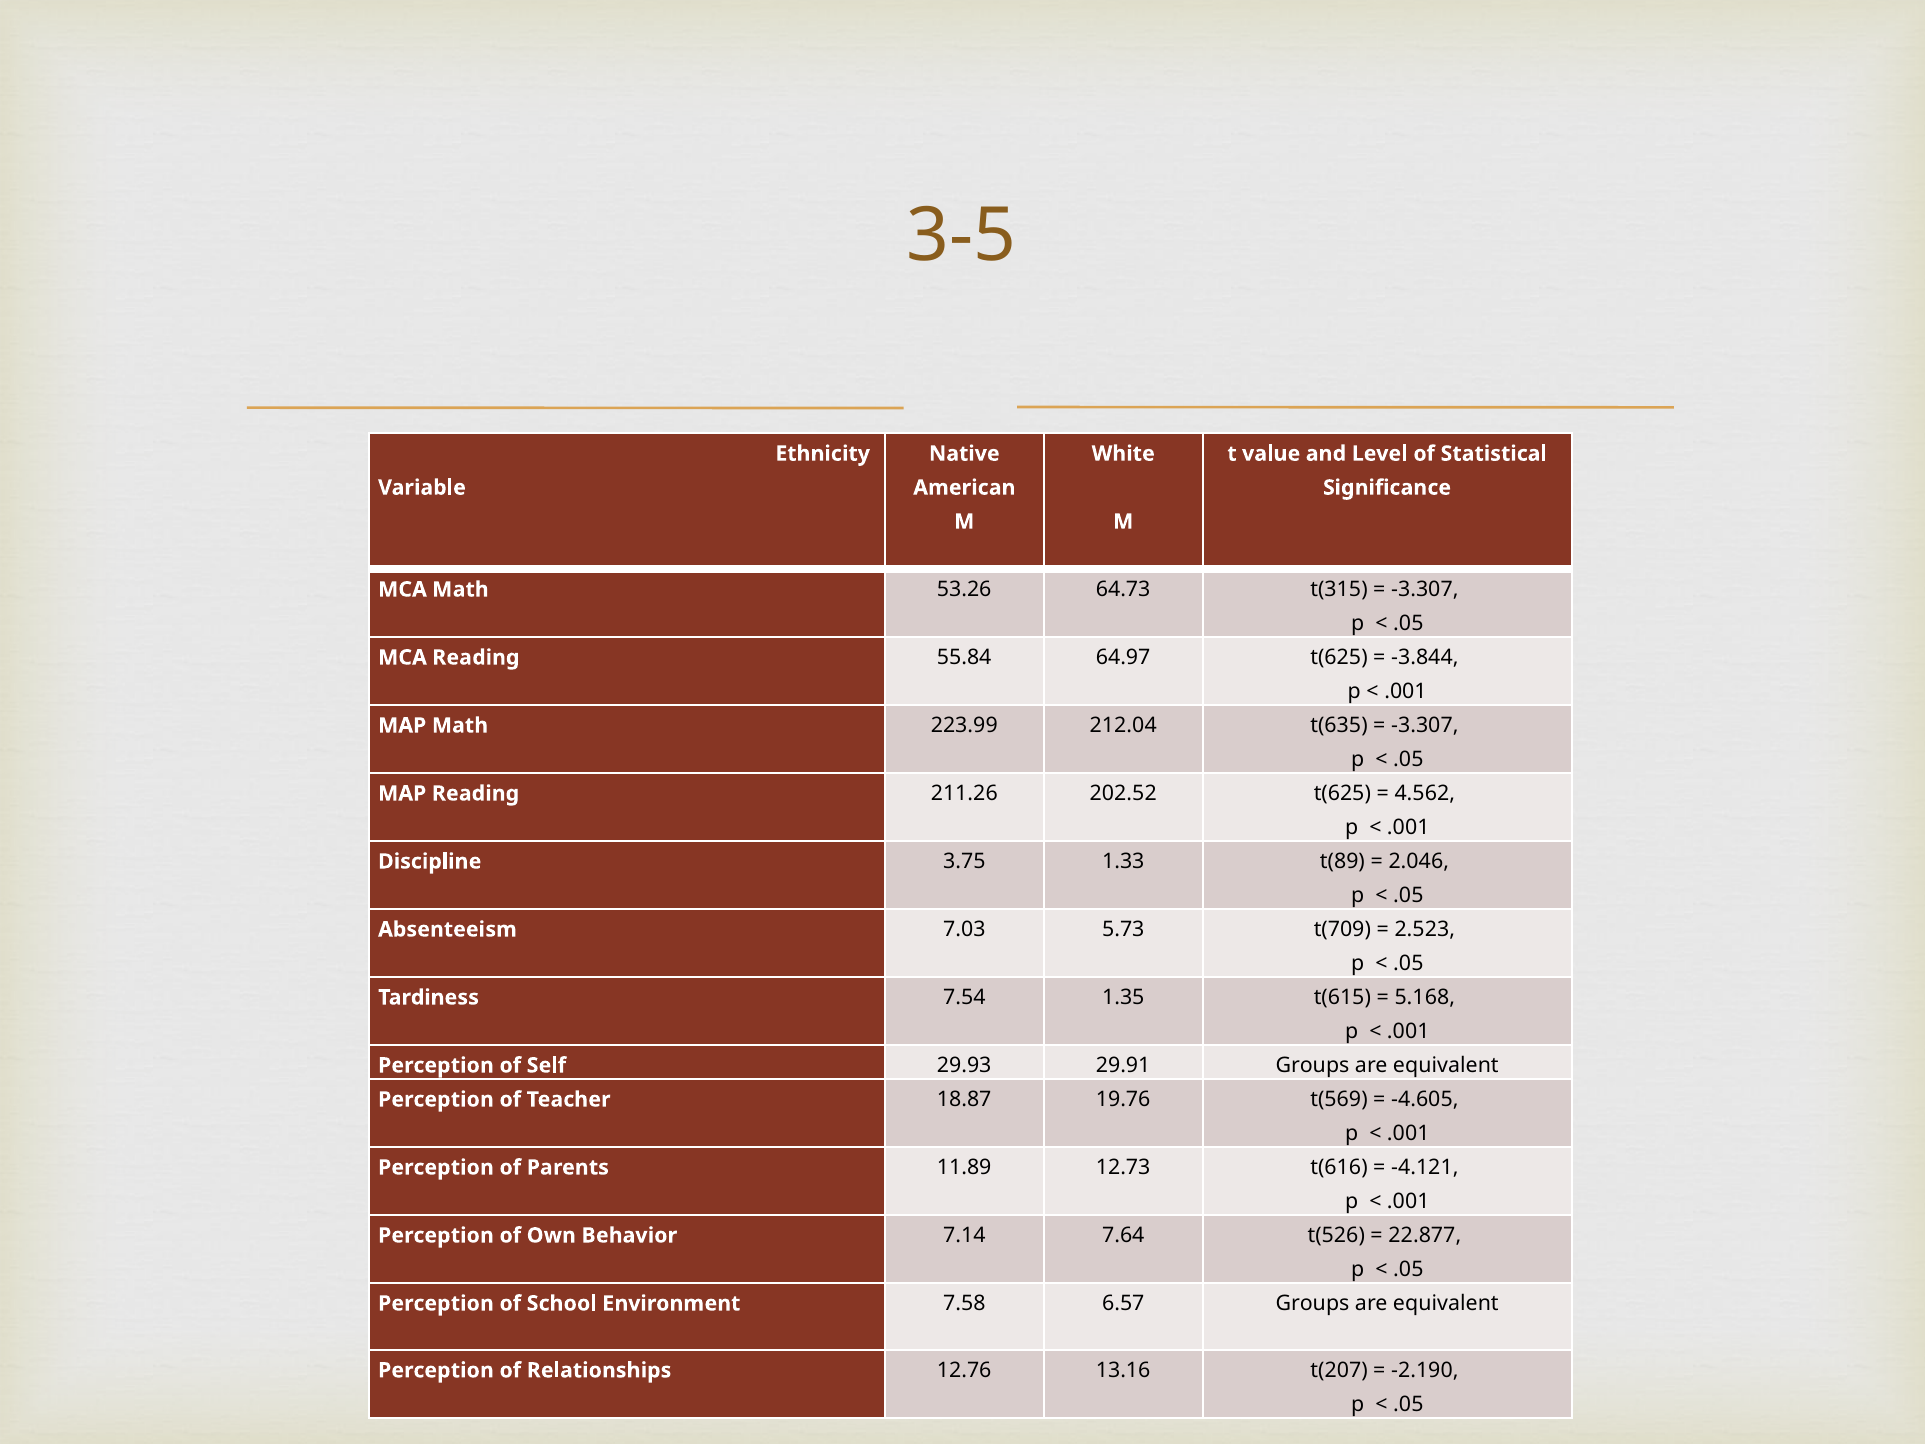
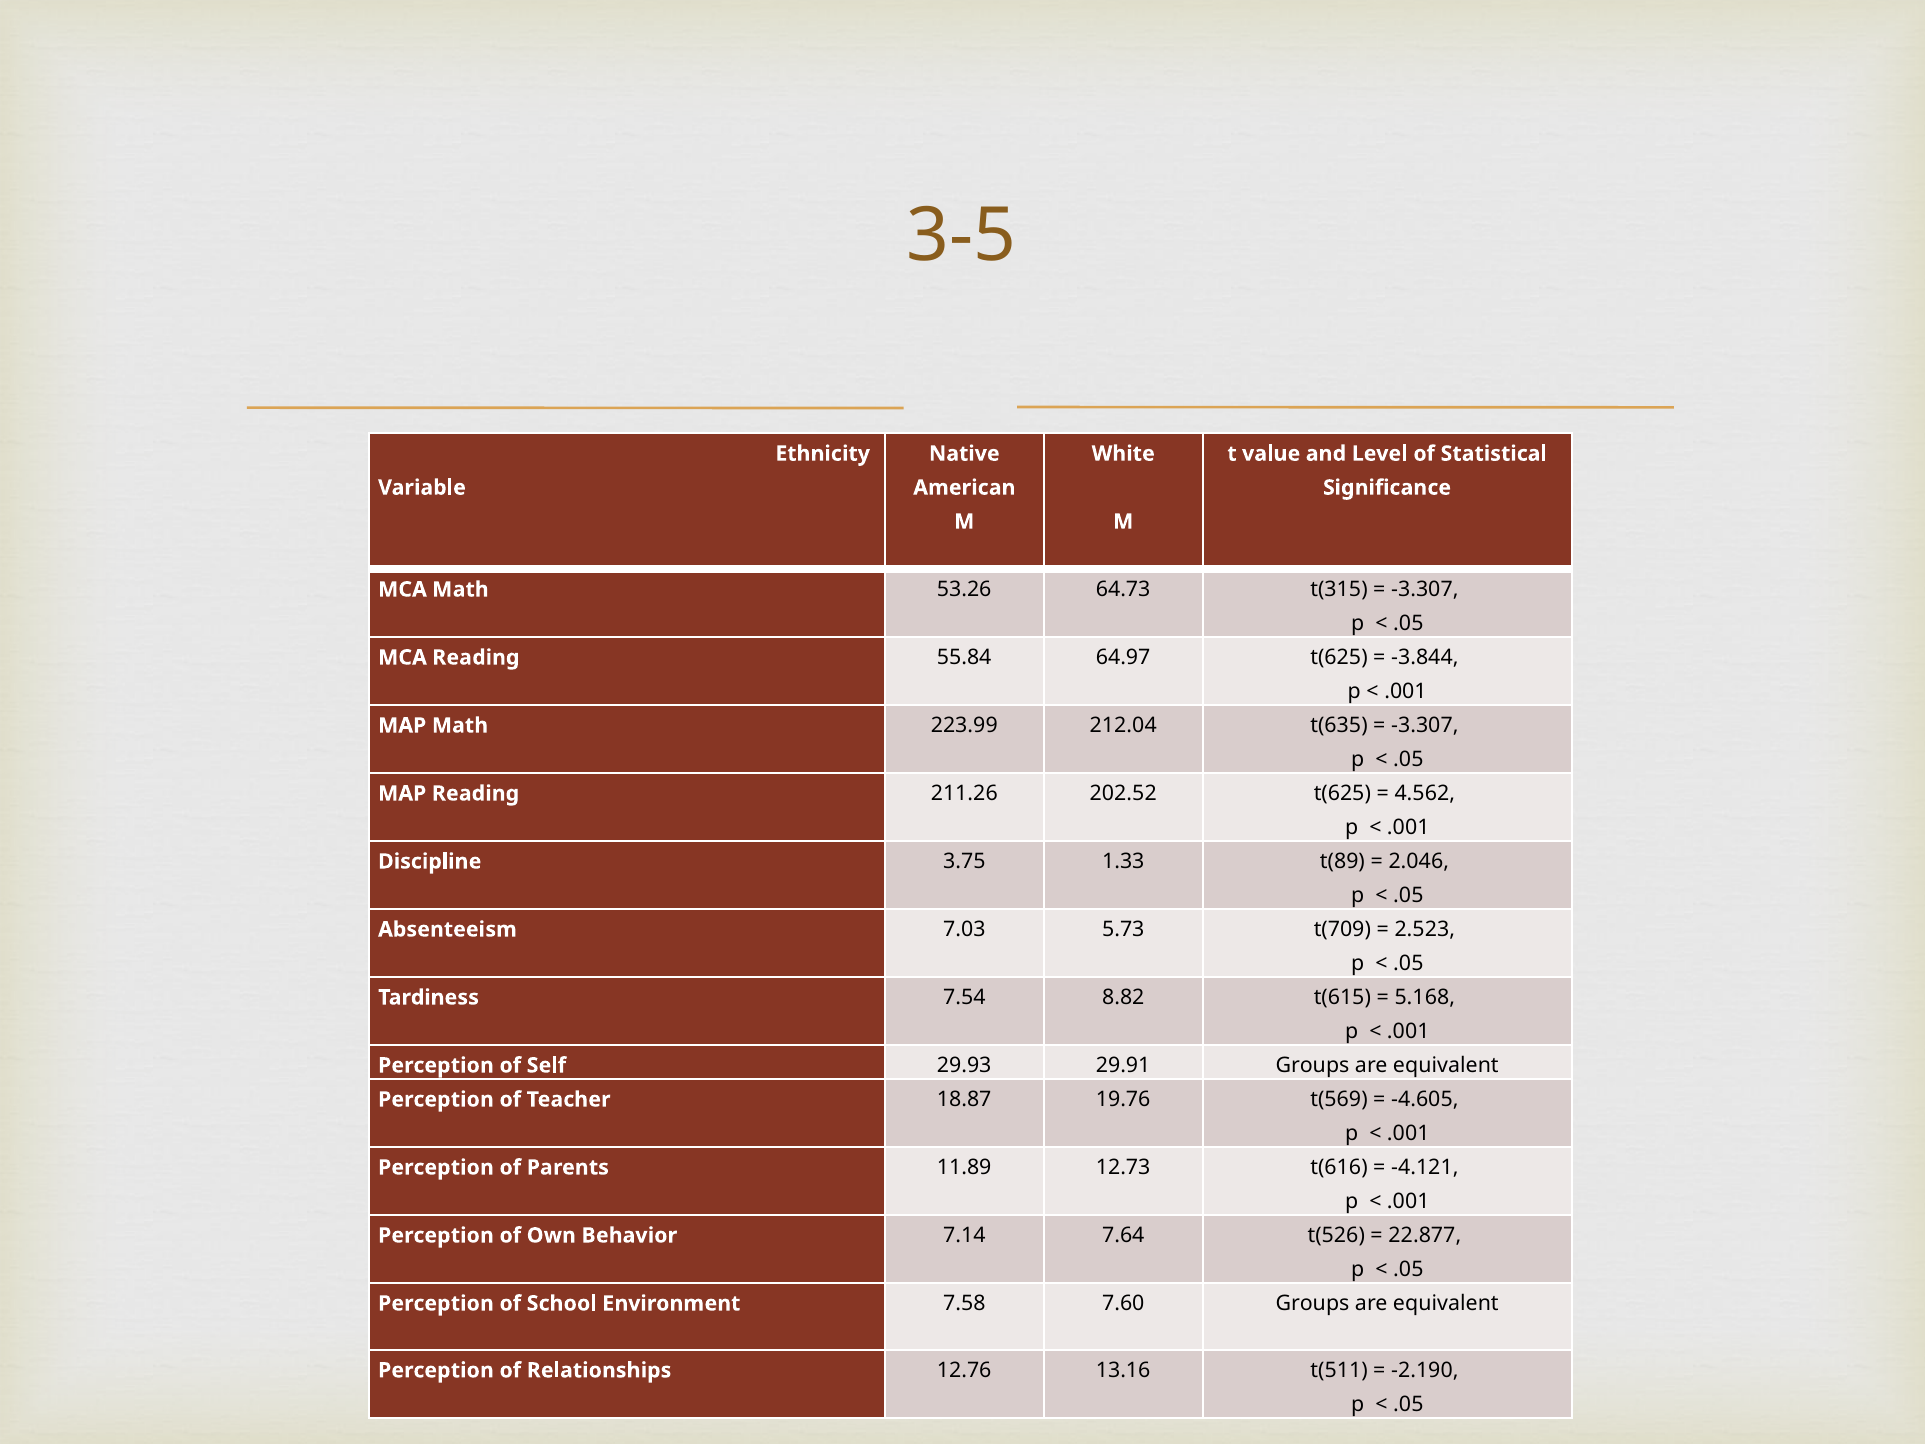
1.35: 1.35 -> 8.82 (1123, 997)
6.57: 6.57 -> 7.60 (1123, 1303)
t(207: t(207 -> t(511 (1339, 1370)
